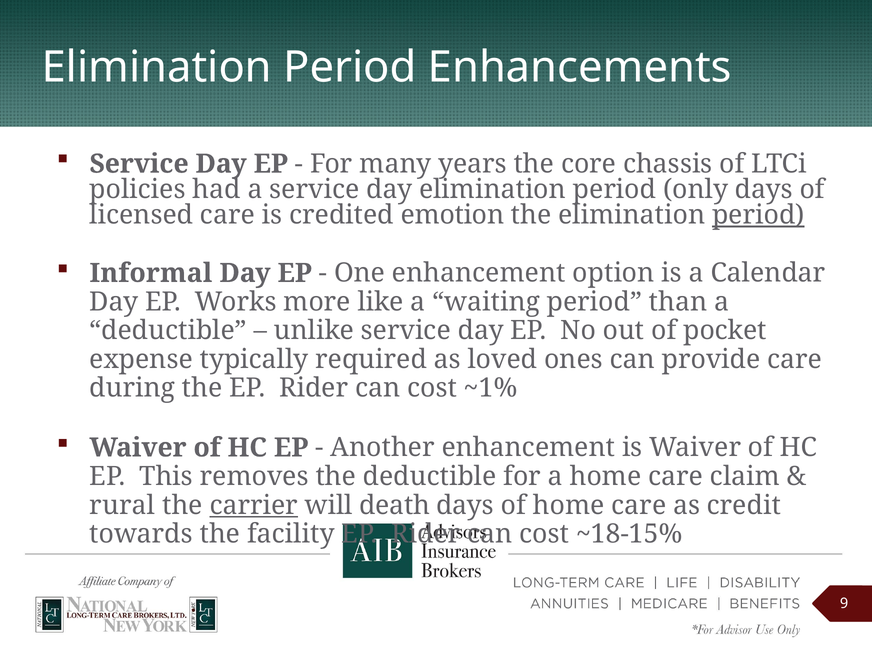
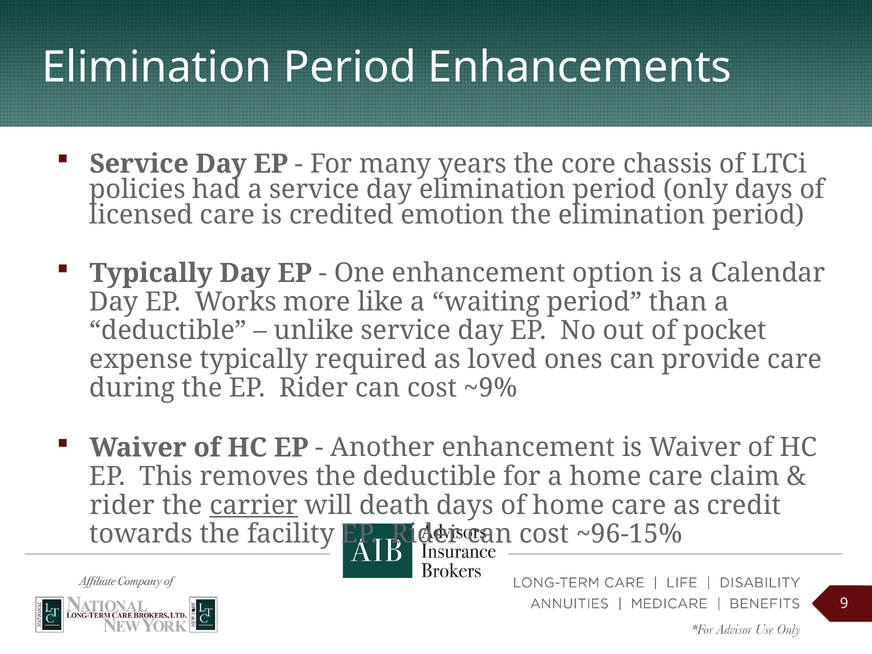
period underline: present -> none (758, 215)
Informal: Informal -> Typically (151, 273)
~1%: ~1% -> ~9% (491, 388)
rural: rural -> rider (122, 505)
~18-15%: ~18-15% -> ~96-15% (629, 534)
